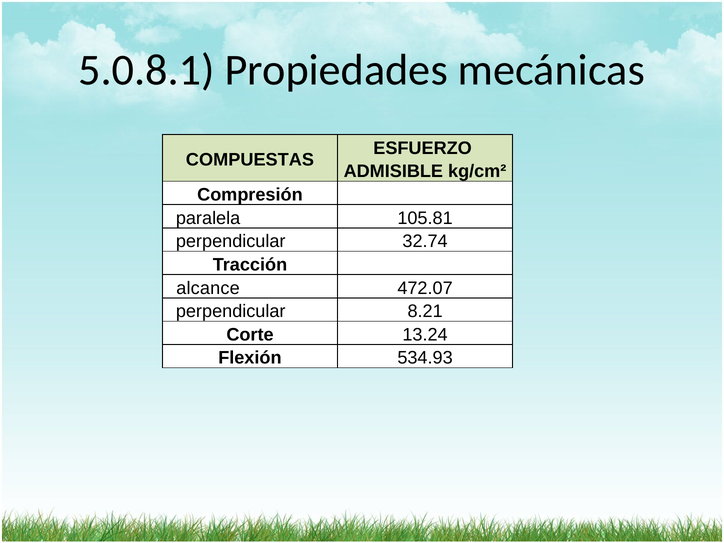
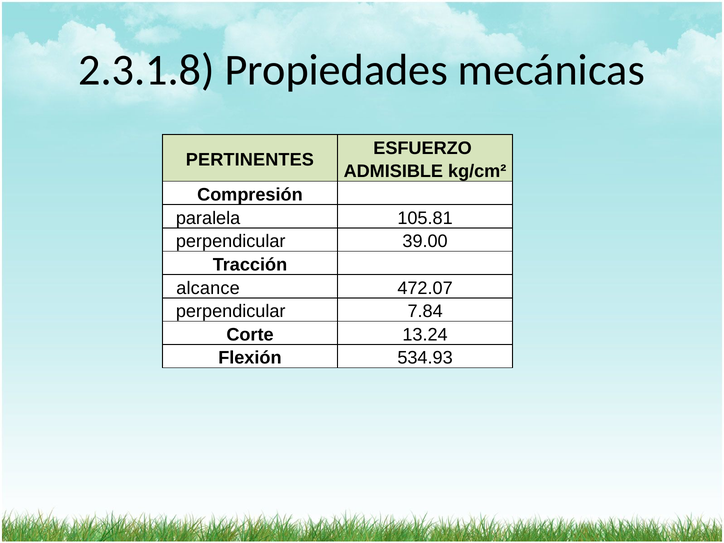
5.0.8.1: 5.0.8.1 -> 2.3.1.8 (146, 70)
COMPUESTAS: COMPUESTAS -> PERTINENTES (250, 160)
32.74: 32.74 -> 39.00 (425, 241)
8.21: 8.21 -> 7.84 (425, 311)
